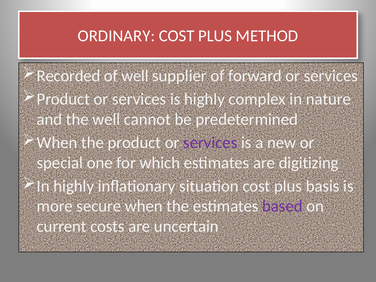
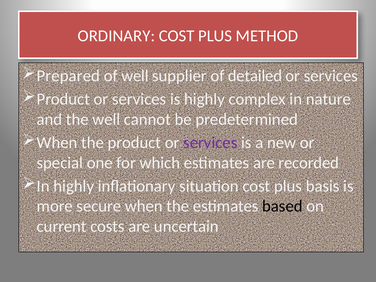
Recorded: Recorded -> Prepared (68, 76)
forward: forward -> detailed (255, 76)
digitizing: digitizing -> recorded (309, 163)
based colour: purple -> black (282, 206)
